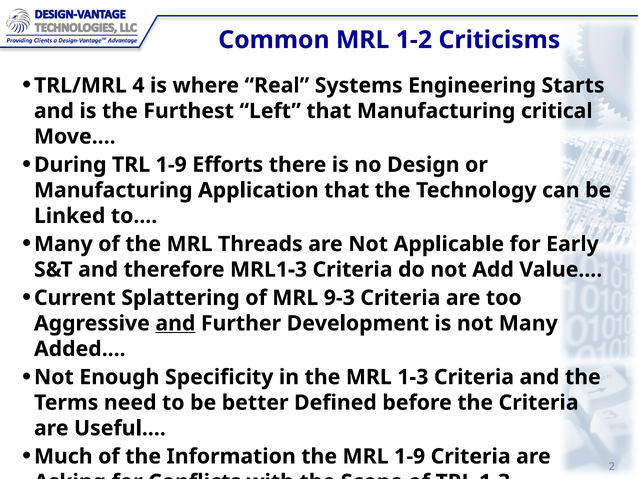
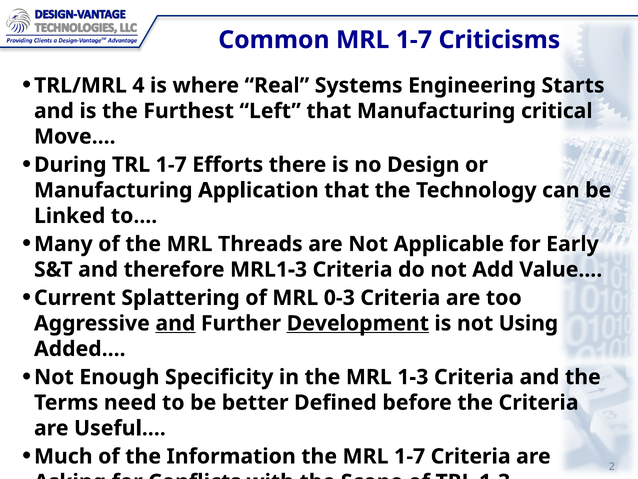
Common MRL 1-2: 1-2 -> 1-7 (414, 40)
TRL 1-9: 1-9 -> 1-7 (171, 165)
9-3: 9-3 -> 0-3 (339, 298)
Development underline: none -> present (358, 323)
not Many: Many -> Using (528, 323)
the MRL 1-9: 1-9 -> 1-7 (410, 456)
